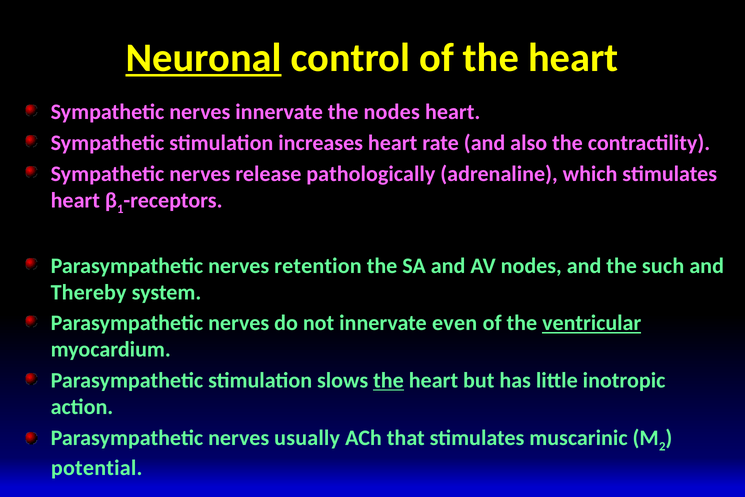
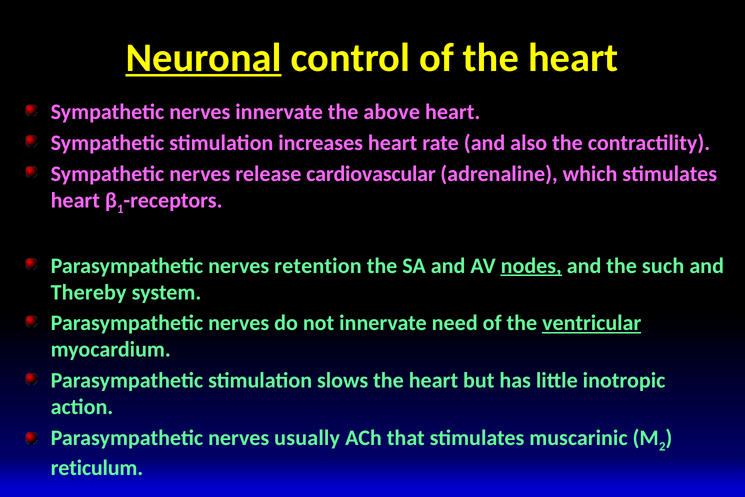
the nodes: nodes -> above (392, 112)
pathologically: pathologically -> cardiovascular (371, 174)
nodes underline: none -> present (531, 266)
even: even -> need (455, 323)
the underline: present -> none (388, 380)
potential: potential -> reticulum (97, 468)
